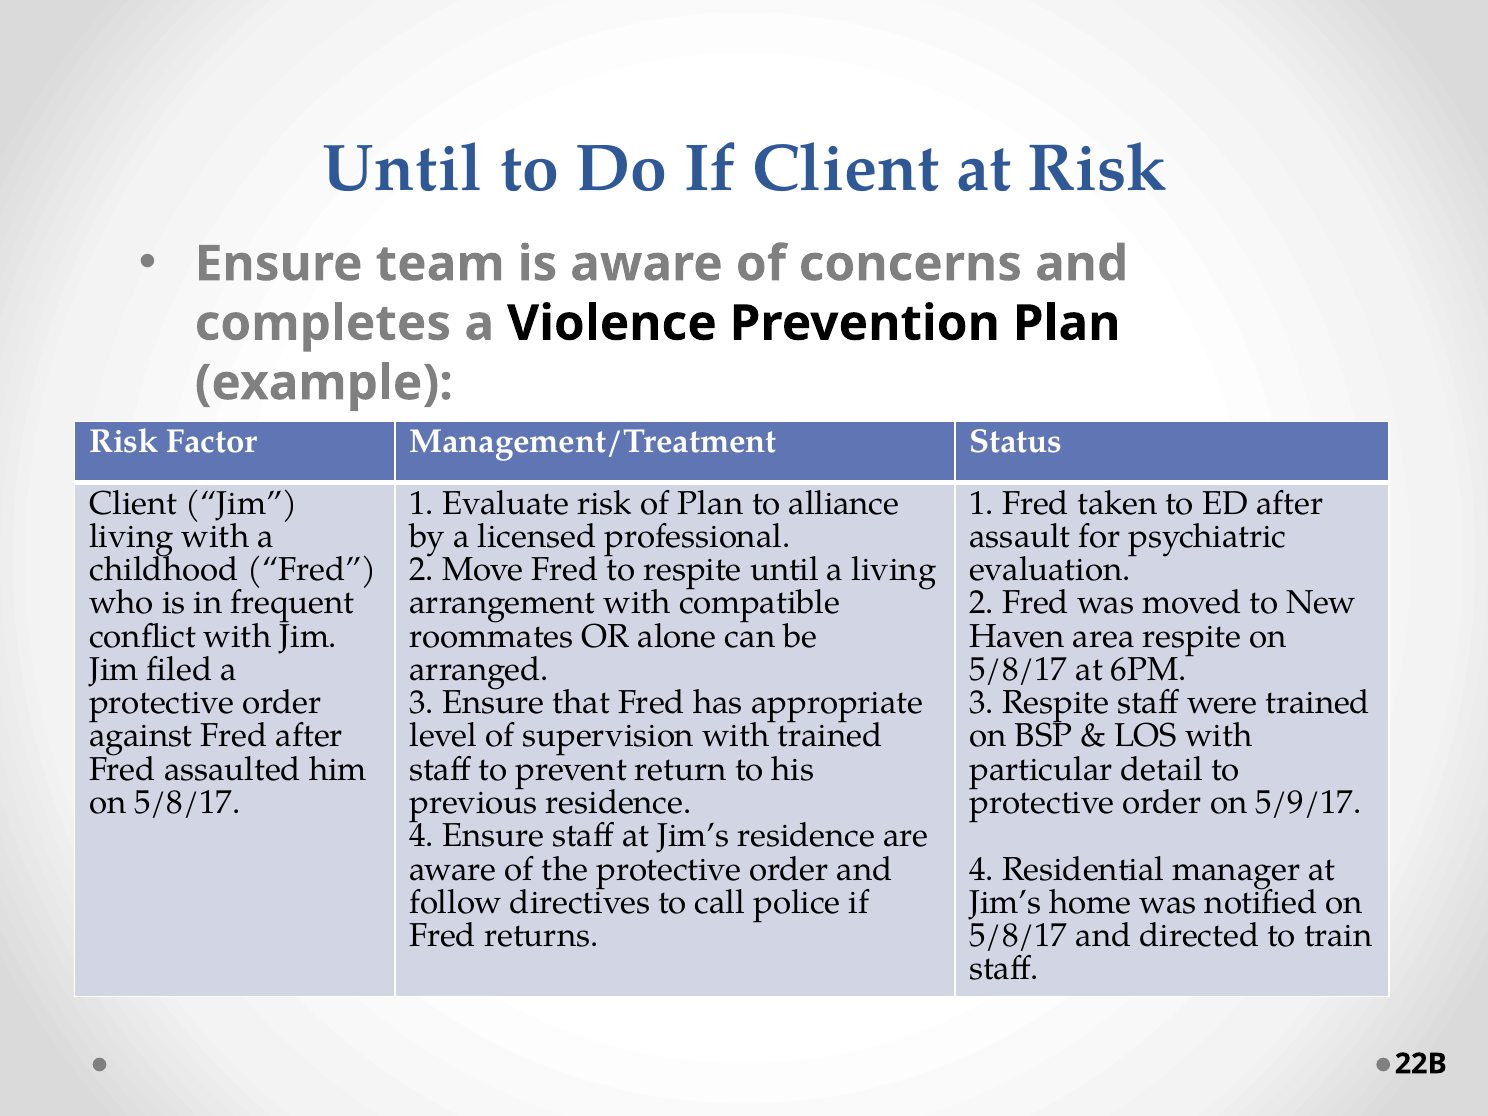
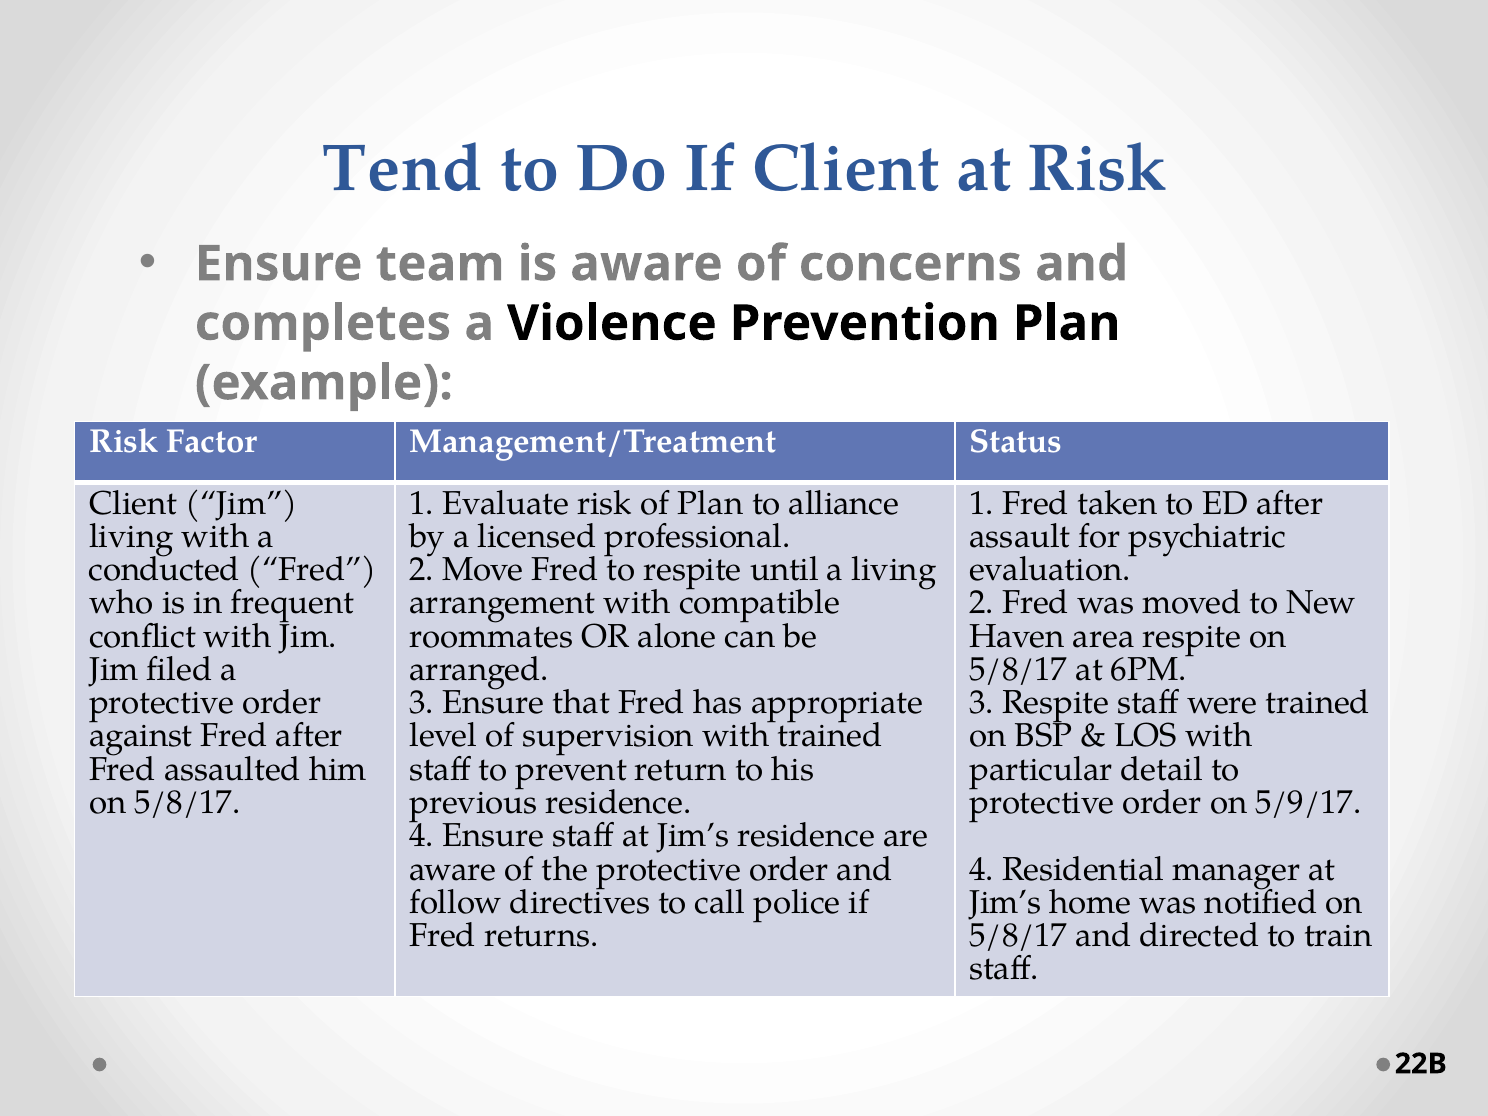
Until: Until -> Tend (403, 168)
childhood: childhood -> conducted (164, 570)
